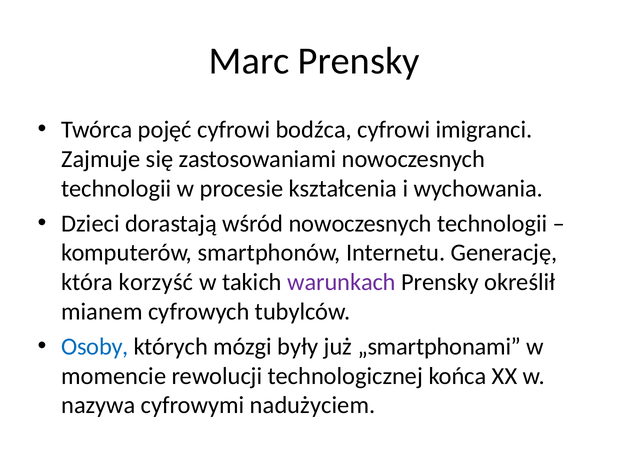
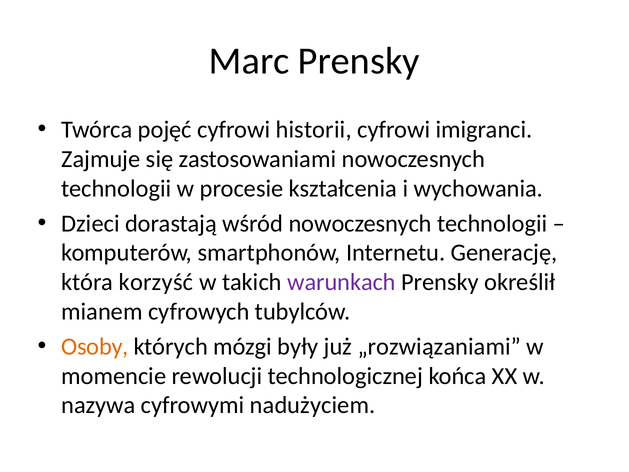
bodźca: bodźca -> historii (314, 130)
Osoby colour: blue -> orange (95, 346)
„smartphonami: „smartphonami -> „rozwiązaniami (439, 346)
